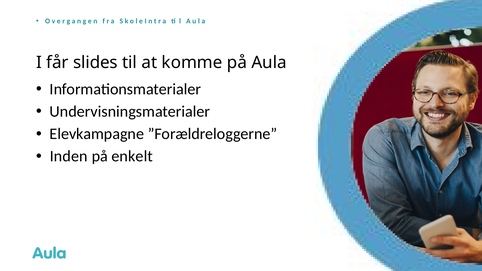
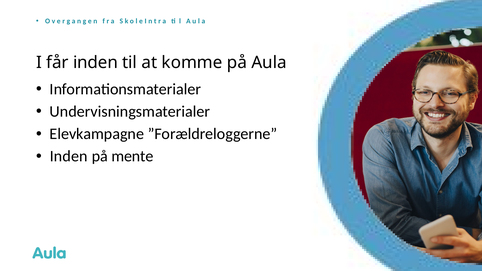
får slides: slides -> inden (96, 63)
enkelt: enkelt -> mente (132, 156)
